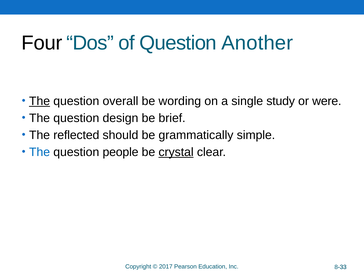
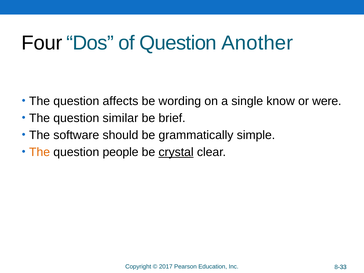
The underline: present -> none (40, 101)
overall: overall -> affects (120, 101)
study: study -> know (281, 101)
design: design -> similar (120, 118)
reflected: reflected -> software (76, 135)
The colour: blue -> orange (40, 152)
